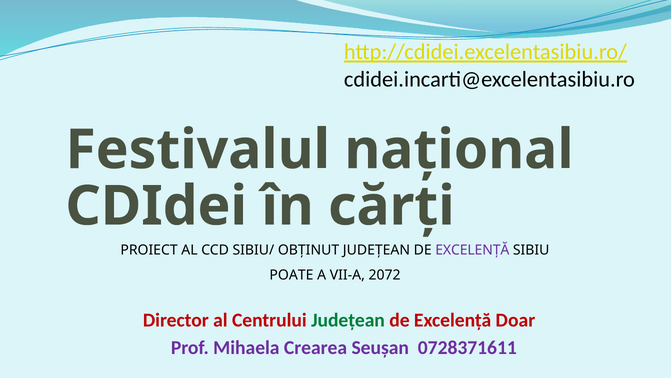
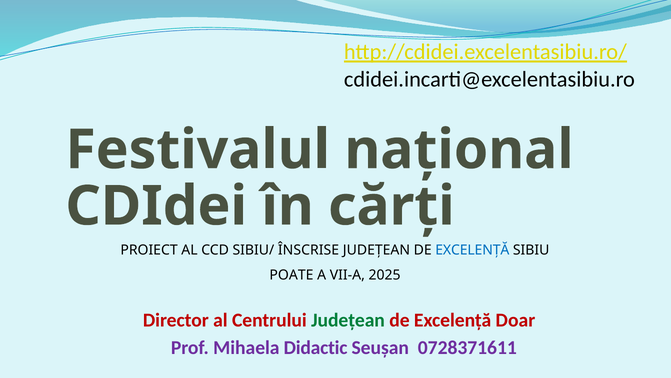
OBȚINUT: OBȚINUT -> ÎNSCRISE (309, 250)
EXCELENȚĂ colour: purple -> blue (472, 250)
2072: 2072 -> 2025 (385, 275)
Crearea: Crearea -> Didactic (316, 347)
